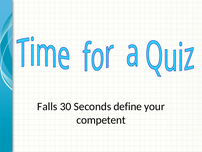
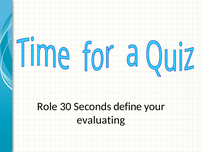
Falls: Falls -> Role (47, 106)
competent: competent -> evaluating (101, 120)
